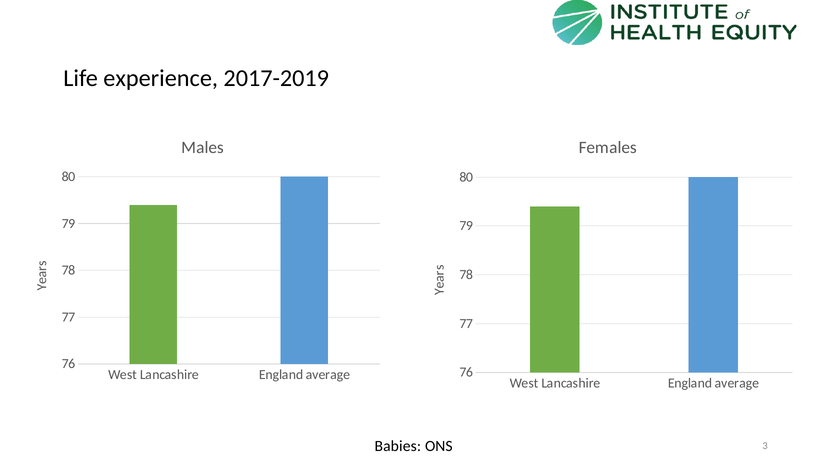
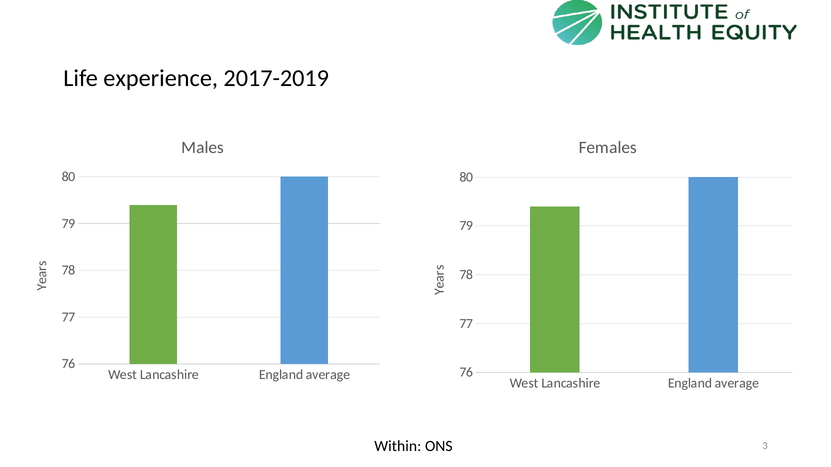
Babies: Babies -> Within (398, 446)
